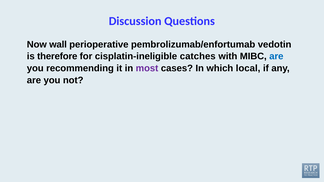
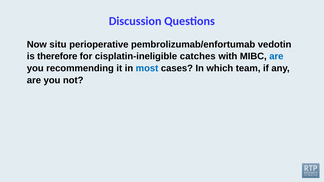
wall: wall -> situ (58, 45)
most colour: purple -> blue (147, 68)
local: local -> team (248, 68)
